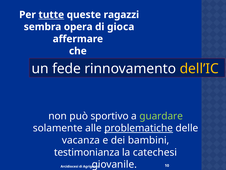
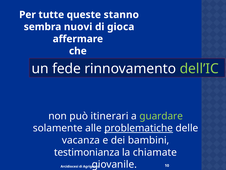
tutte underline: present -> none (51, 15)
ragazzi: ragazzi -> stanno (121, 15)
opera: opera -> nuovi (78, 27)
dell’IC colour: yellow -> light green (199, 68)
sportivo: sportivo -> itinerari (110, 116)
catechesi: catechesi -> chiamate (155, 152)
